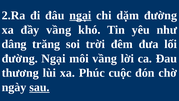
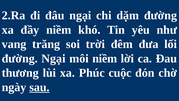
ngại underline: present -> none (80, 15)
đầy vầng: vầng -> niềm (59, 30)
dâng: dâng -> vang (14, 44)
môi vầng: vầng -> niềm (105, 58)
